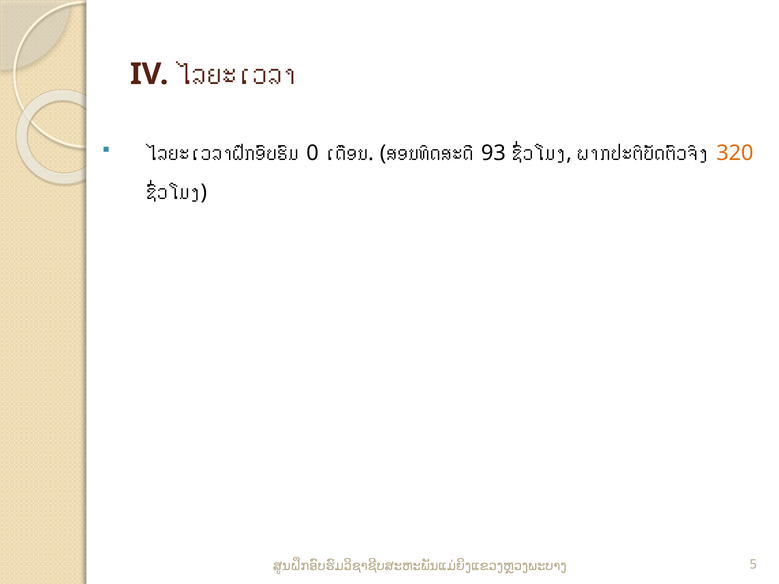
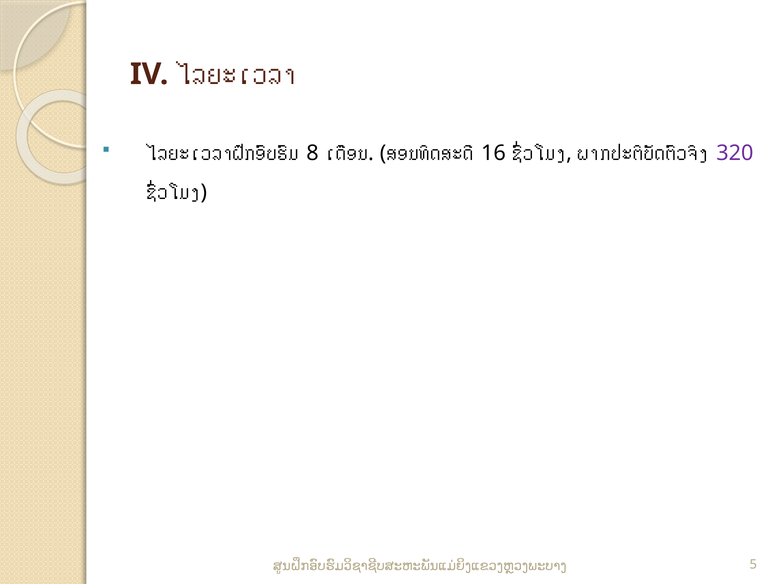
0: 0 -> 8 (312, 153)
93: 93 -> 16 (493, 153)
320 colour: orange -> purple (735, 153)
